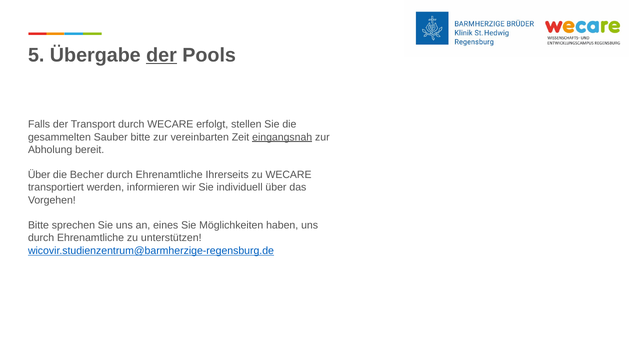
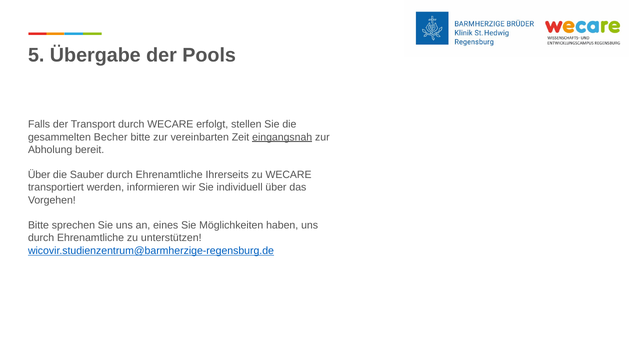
der underline: present -> none (162, 55)
Sauber: Sauber -> Becher (111, 137)
Becher: Becher -> Sauber (87, 175)
